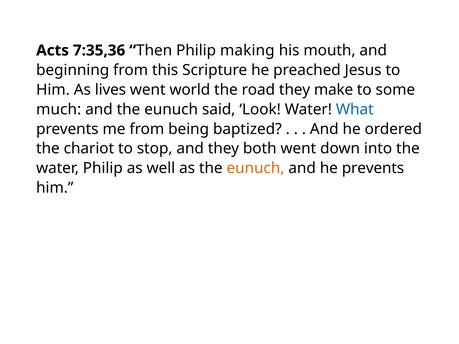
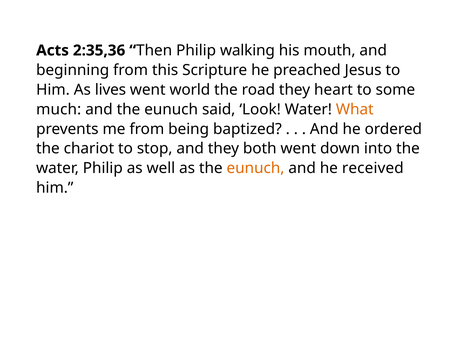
7:35,36: 7:35,36 -> 2:35,36 (99, 50)
making: making -> walking (247, 50)
make: make -> heart (333, 90)
What colour: blue -> orange (355, 109)
he prevents: prevents -> received (373, 168)
